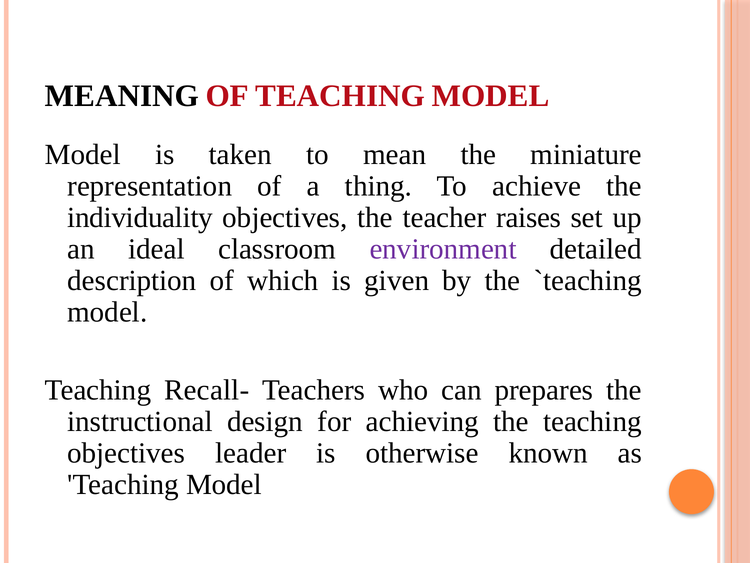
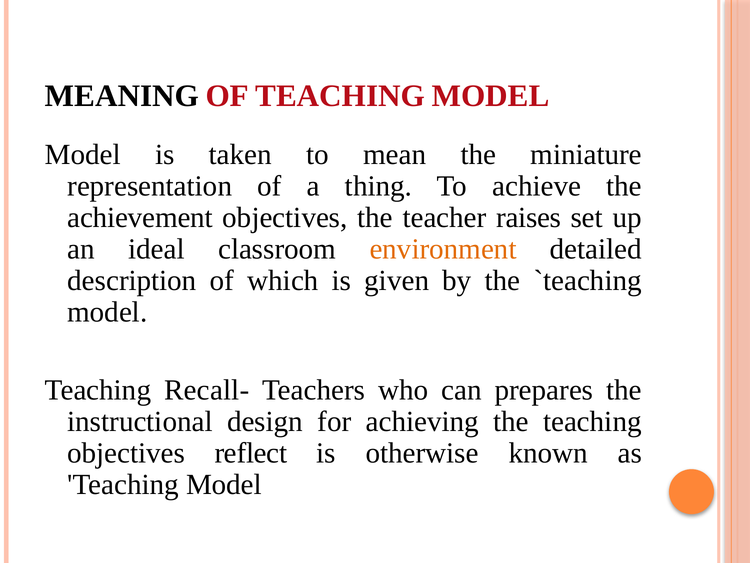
individuality: individuality -> achievement (140, 217)
environment colour: purple -> orange (443, 249)
leader: leader -> reflect (251, 453)
